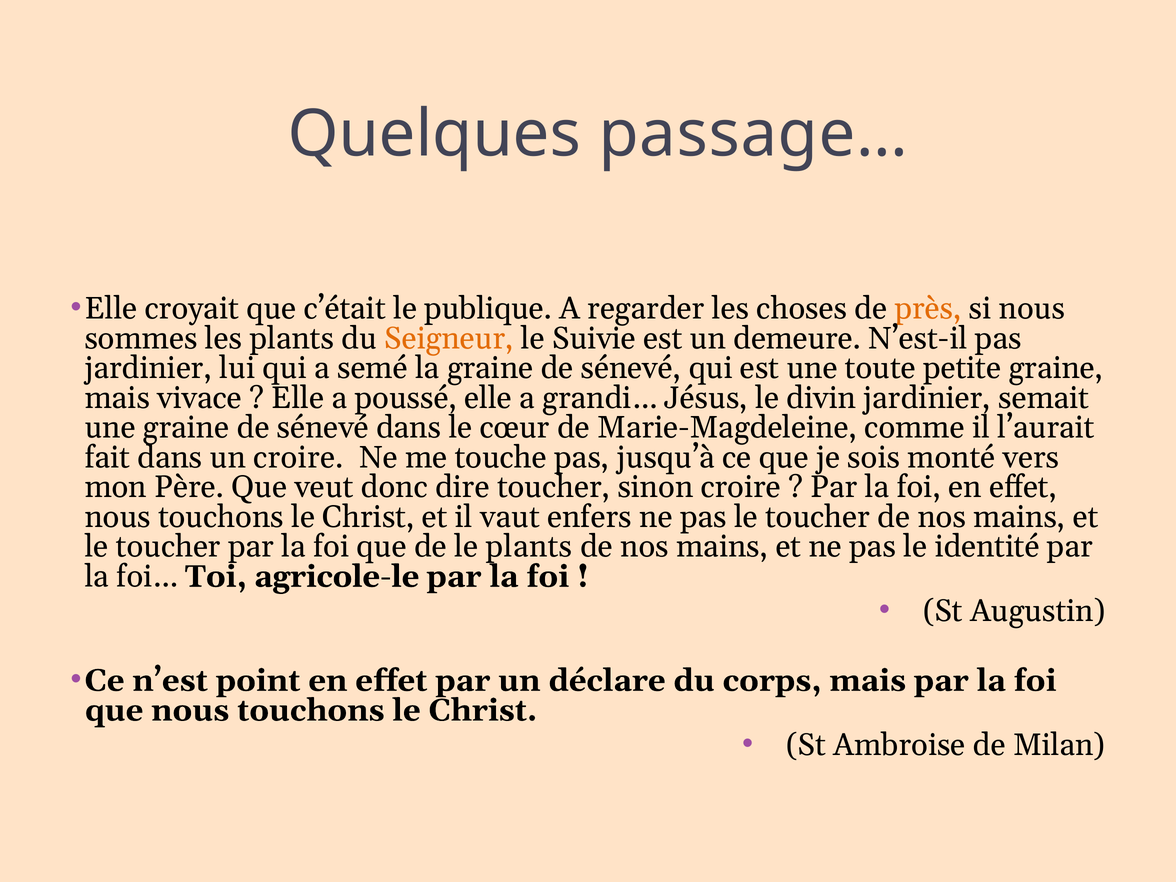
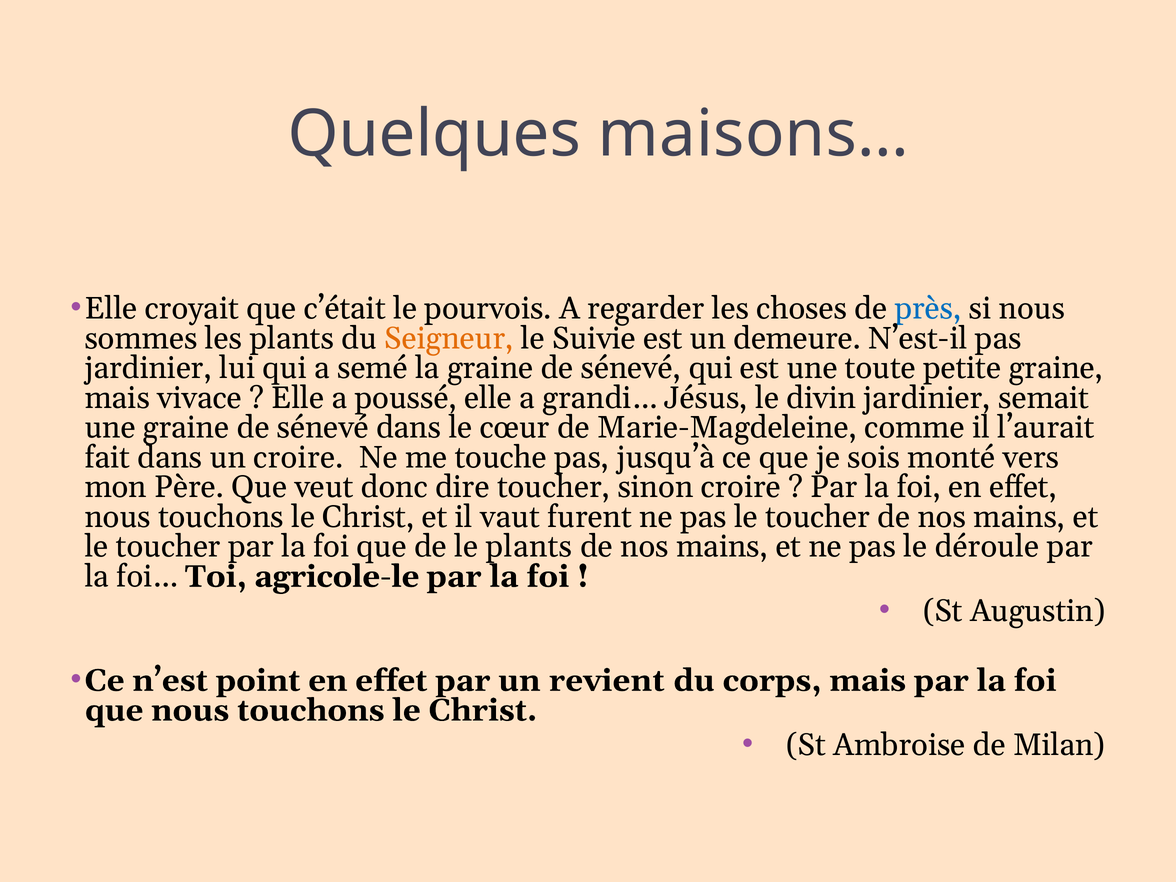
passage…: passage… -> maisons… (753, 134)
publique: publique -> pourvois (488, 309)
près colour: orange -> blue (928, 309)
enfers: enfers -> furent (589, 517)
identité: identité -> déroule (987, 547)
déclare: déclare -> revient (607, 681)
